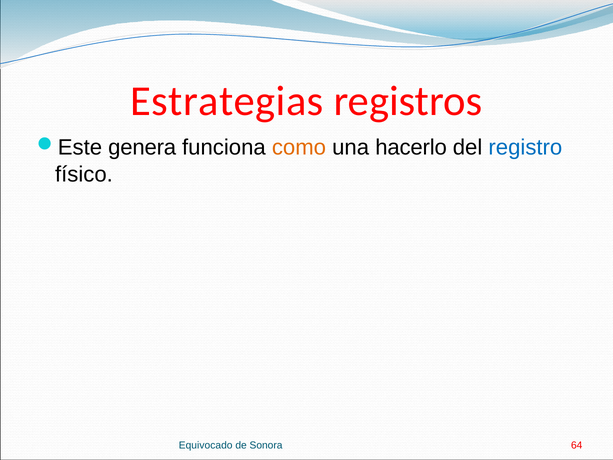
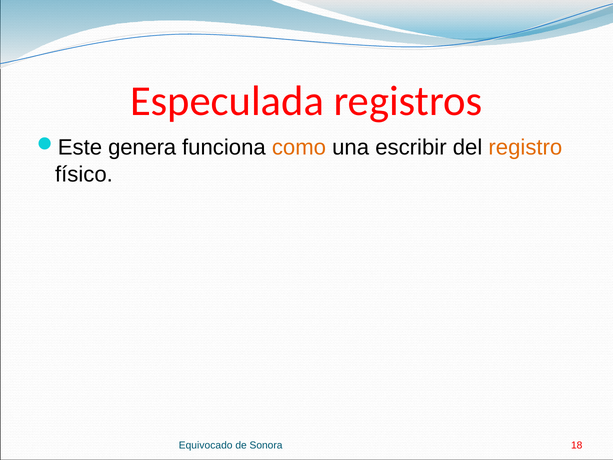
Estrategias: Estrategias -> Especulada (227, 101)
hacerlo: hacerlo -> escribir (411, 148)
registro colour: blue -> orange (525, 148)
64: 64 -> 18 (577, 445)
